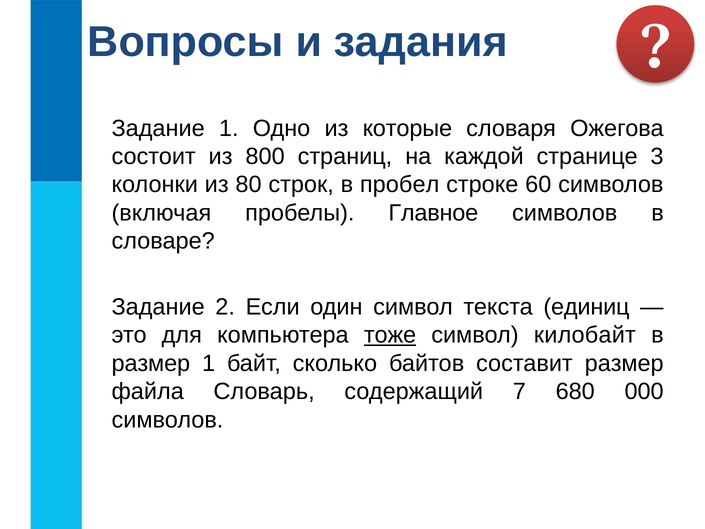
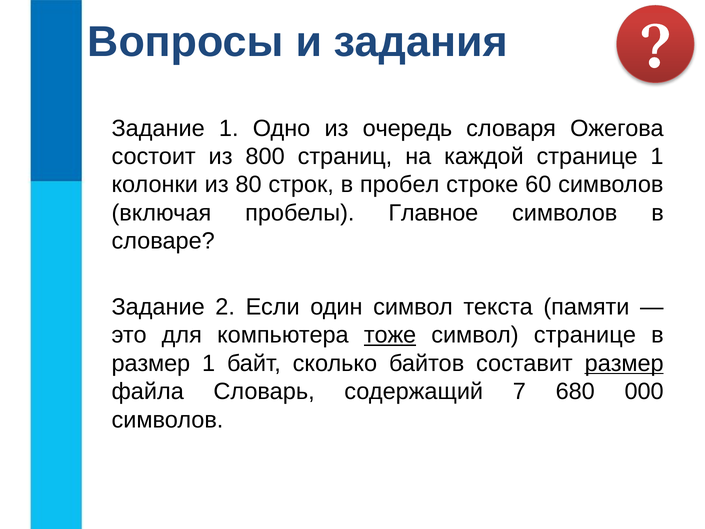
которые: которые -> очередь (407, 128)
странице 3: 3 -> 1 (657, 156)
единиц: единиц -> памяти (586, 307)
символ килобайт: килобайт -> странице (585, 335)
размер underline: none -> present (624, 363)
